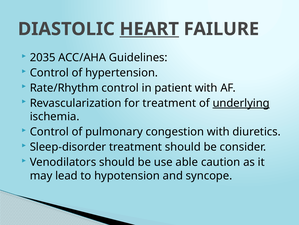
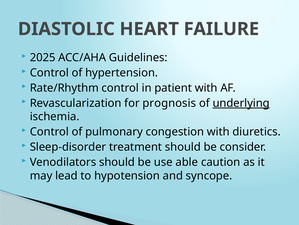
HEART underline: present -> none (149, 29)
2035: 2035 -> 2025 (43, 57)
for treatment: treatment -> prognosis (169, 103)
